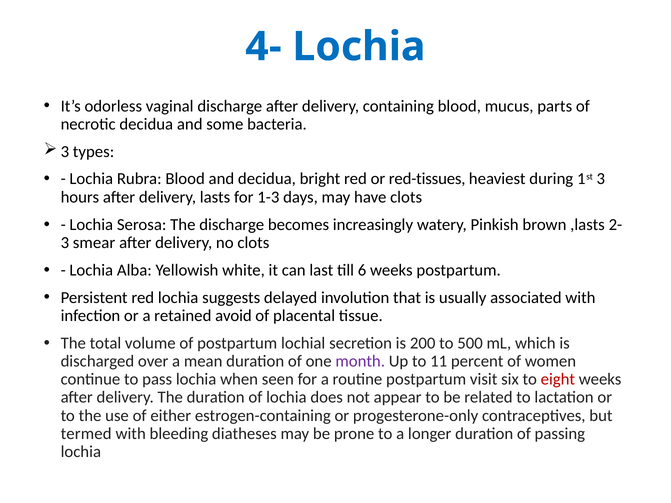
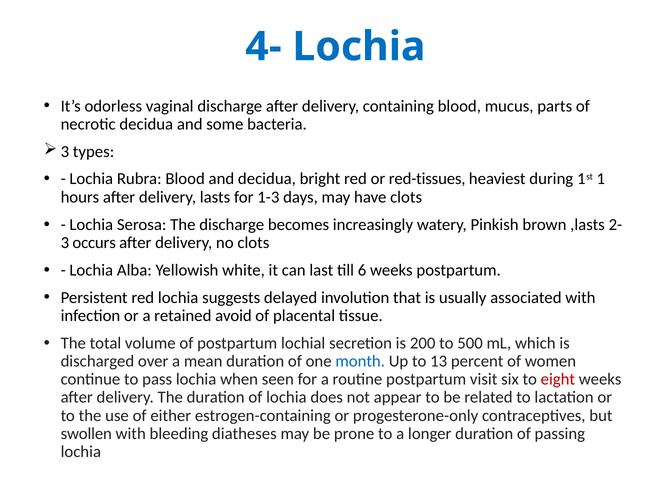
1st 3: 3 -> 1 (601, 179)
smear: smear -> occurs (94, 243)
month colour: purple -> blue (360, 361)
11: 11 -> 13 (439, 361)
termed: termed -> swollen (86, 434)
